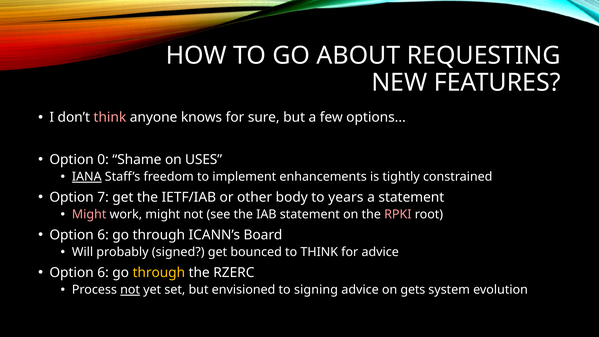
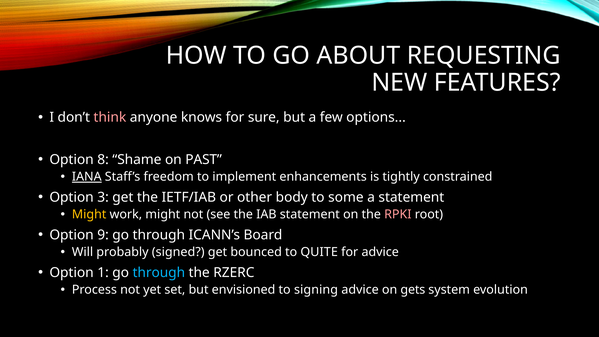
0: 0 -> 8 (103, 159)
USES: USES -> PAST (204, 159)
7: 7 -> 3 (103, 197)
years: years -> some (346, 197)
Might colour: pink -> yellow (89, 214)
6: 6 -> 9 (103, 235)
to THINK: THINK -> QUITE (319, 252)
6: 6 -> 1 (103, 272)
through colour: yellow -> light blue (159, 272)
not underline: present -> none (130, 290)
